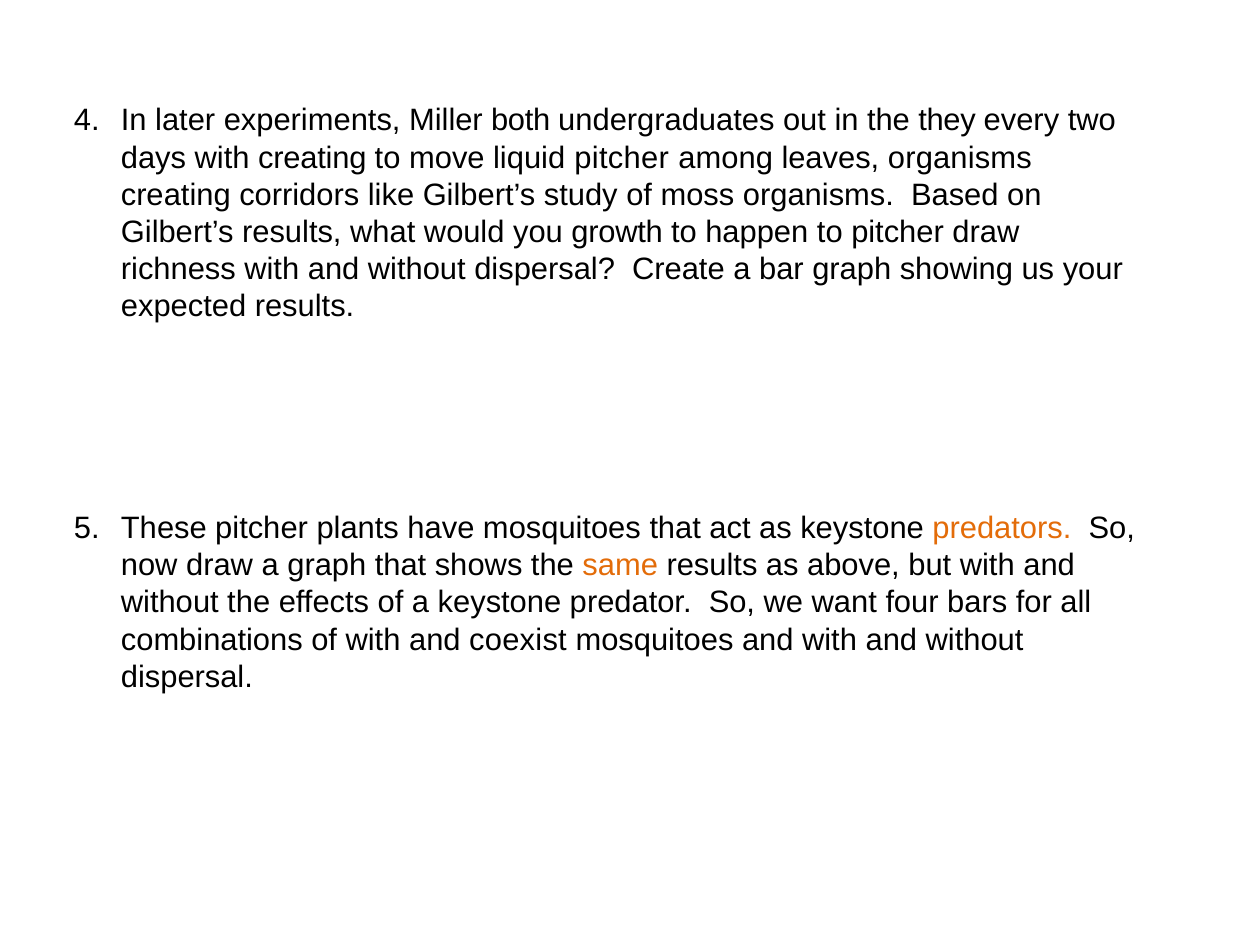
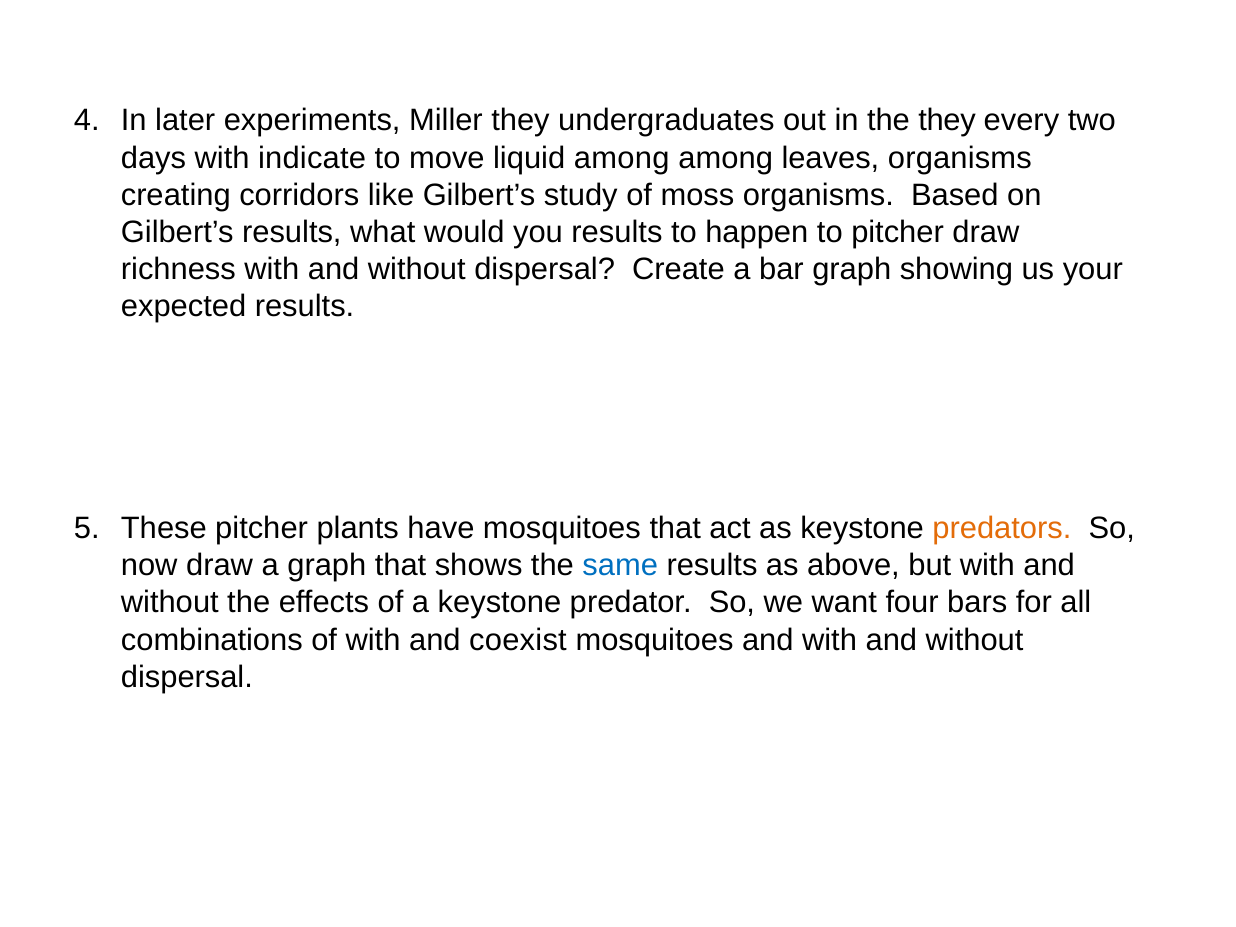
Miller both: both -> they (520, 121)
with creating: creating -> indicate (312, 158)
liquid pitcher: pitcher -> among (622, 158)
you growth: growth -> results (617, 232)
same colour: orange -> blue (620, 566)
